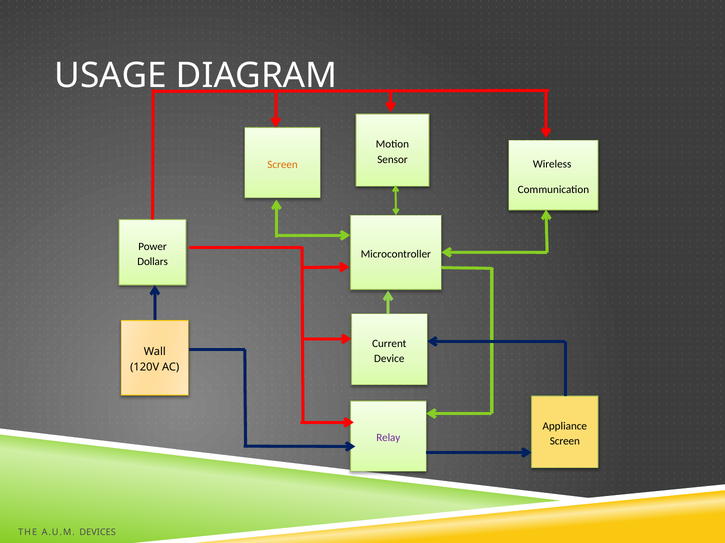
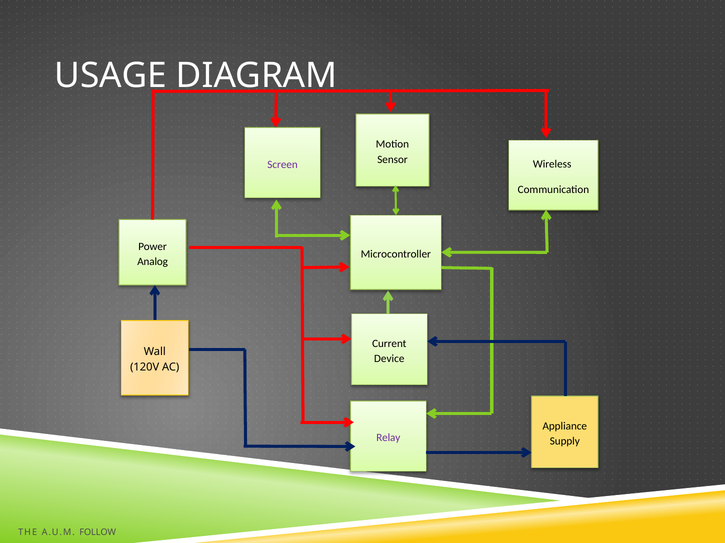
Screen colour: orange -> purple (283, 165)
Dollars: Dollars -> Analog (153, 262)
Screen: Screen -> Supply (565, 442)
DEVICES: DEVICES -> FOLLOW (98, 533)
